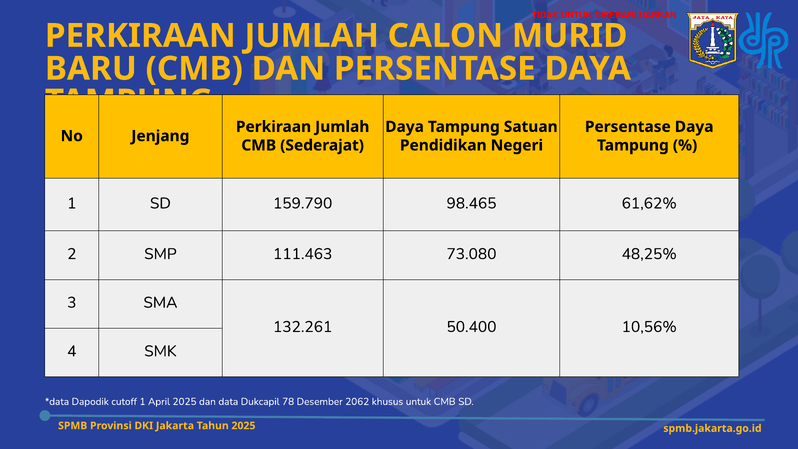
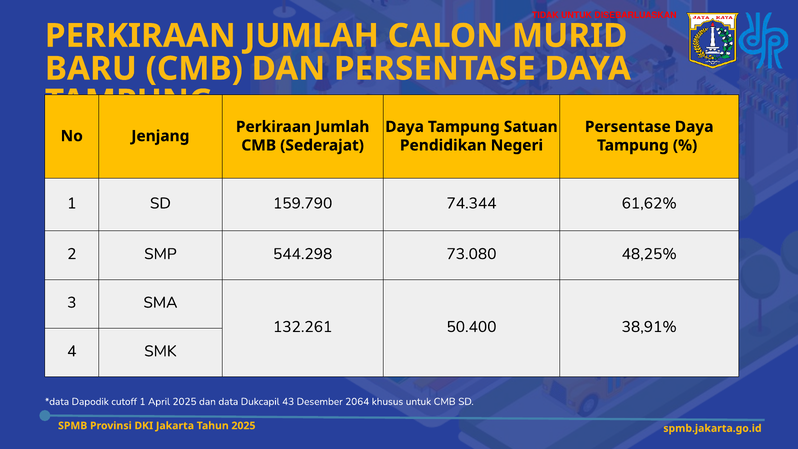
98.465: 98.465 -> 74.344 (472, 203)
111.463: 111.463 -> 544.298 (303, 254)
10,56%: 10,56% -> 38,91% (649, 327)
78: 78 -> 43 (288, 402)
2062: 2062 -> 2064 (357, 402)
